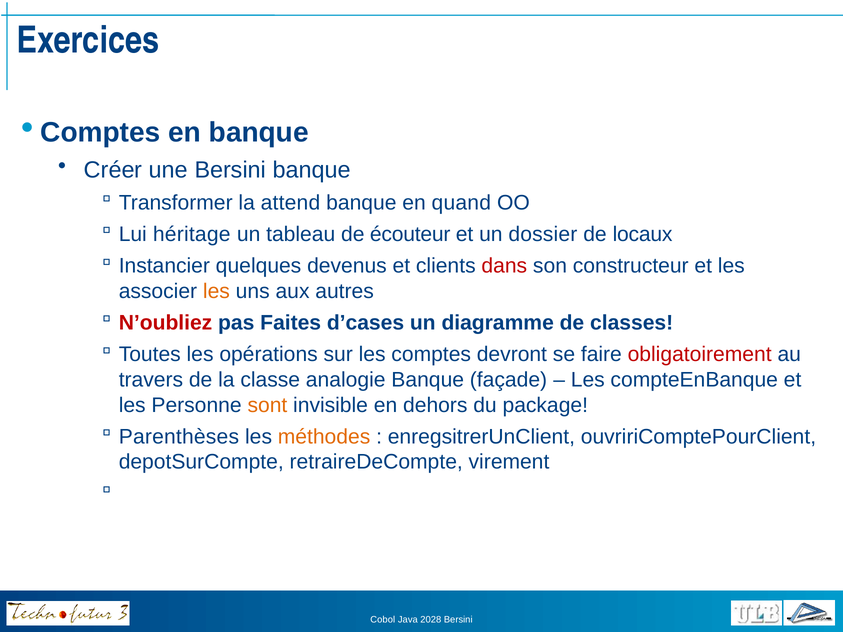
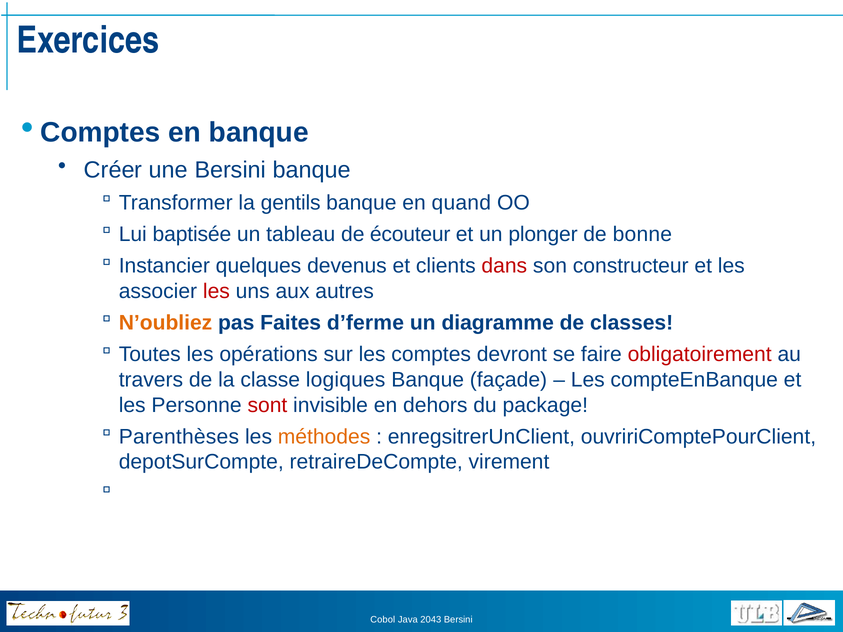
attend: attend -> gentils (291, 203)
héritage: héritage -> baptisée (192, 234)
dossier: dossier -> plonger (543, 234)
locaux: locaux -> bonne (642, 234)
les colour: orange -> red (216, 291)
N’oubliez colour: red -> orange (166, 323)
d’cases: d’cases -> d’ferme (365, 323)
analogie: analogie -> logiques (346, 380)
sont colour: orange -> red (267, 405)
2028: 2028 -> 2043 (431, 620)
